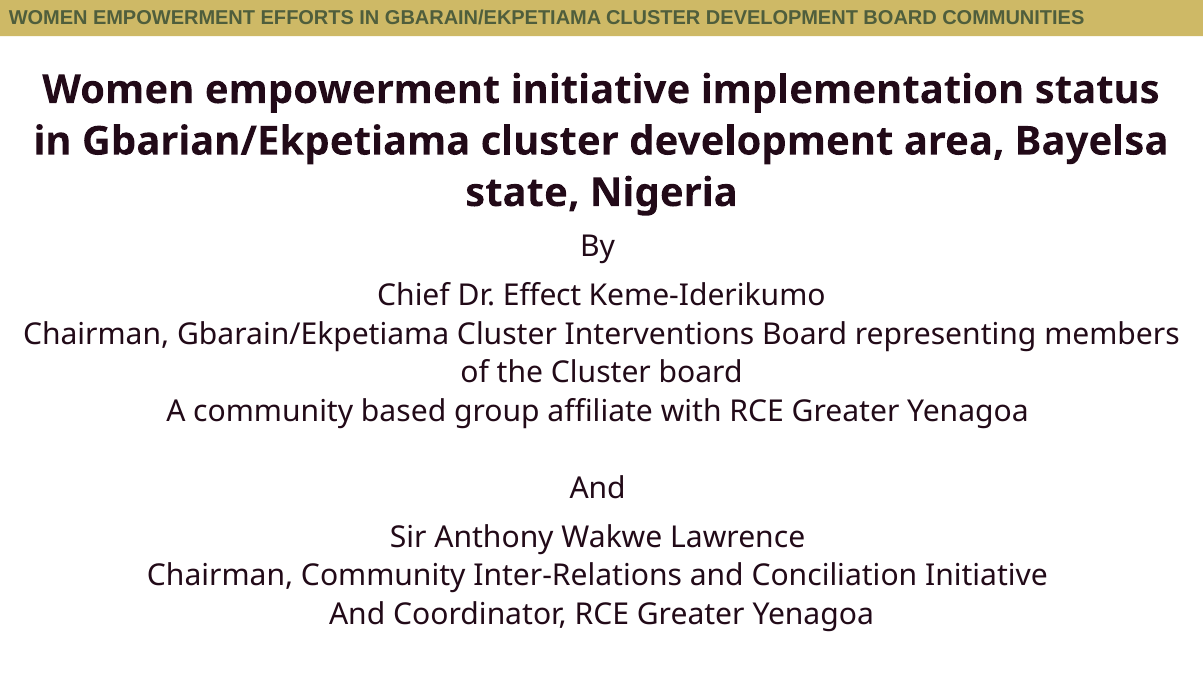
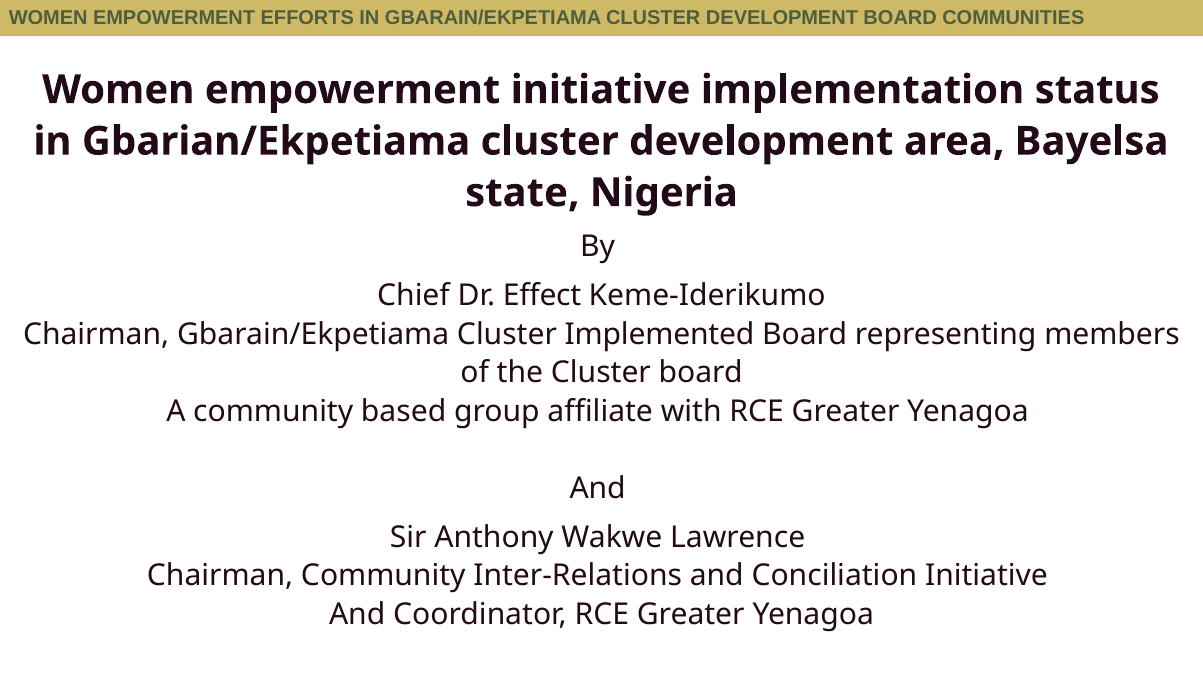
Interventions: Interventions -> Implemented (660, 334)
